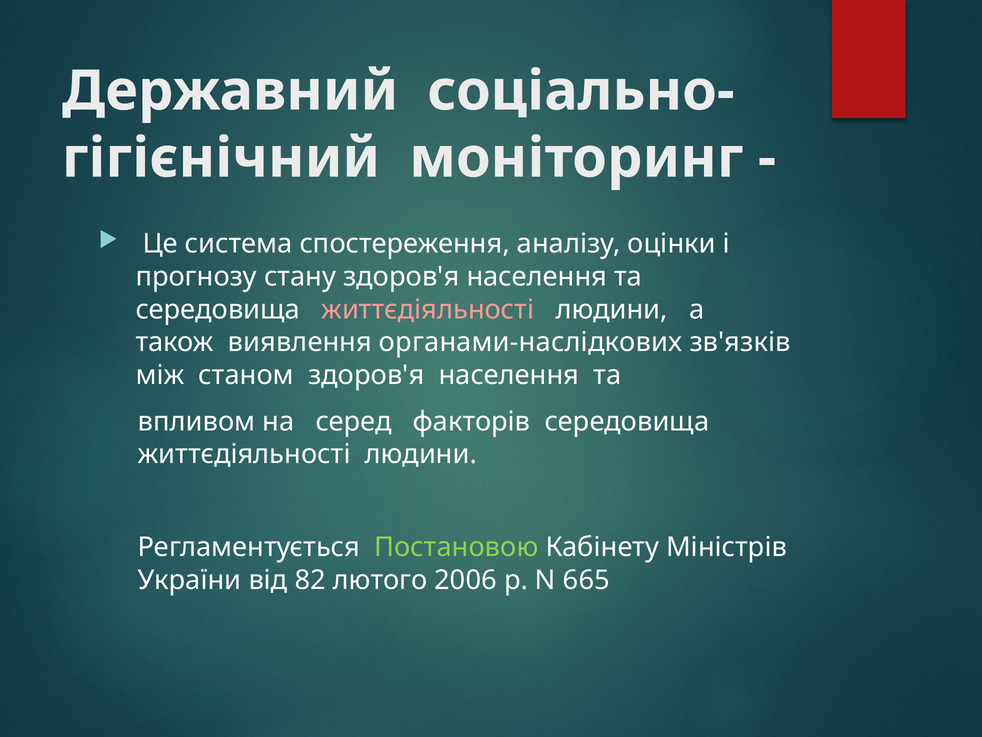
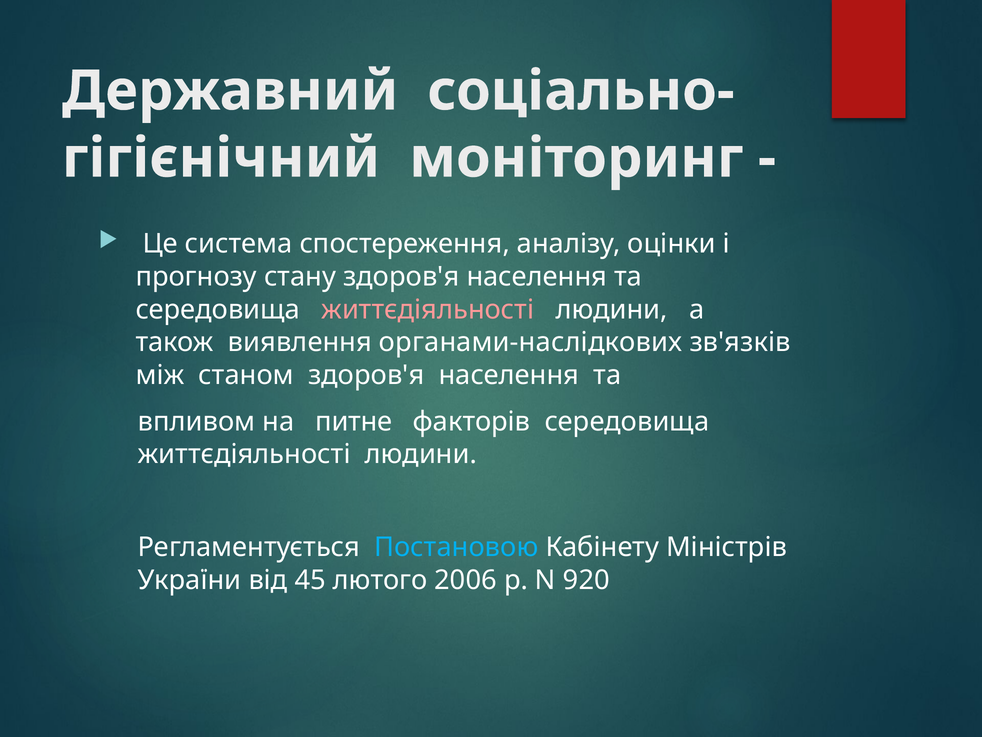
серед: серед -> питне (354, 421)
Постановою colour: light green -> light blue (456, 547)
82: 82 -> 45 (310, 580)
665: 665 -> 920 (586, 580)
